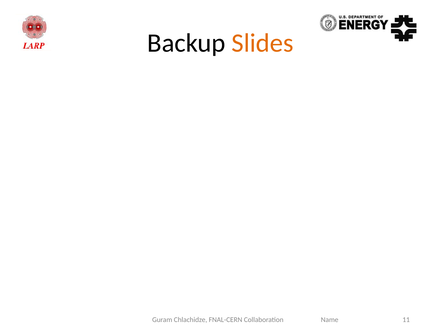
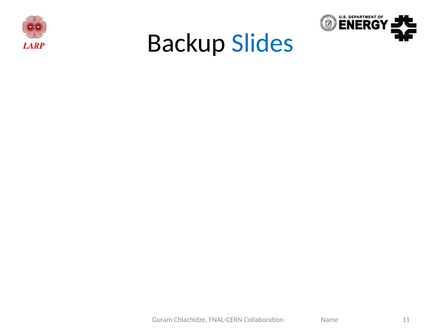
Slides colour: orange -> blue (263, 43)
